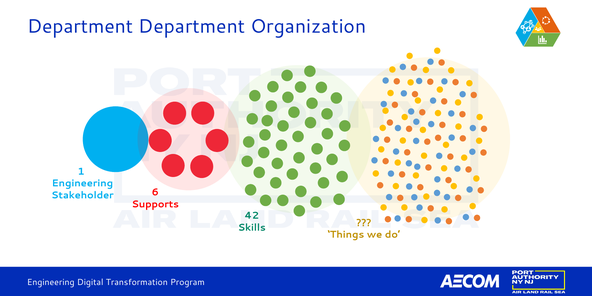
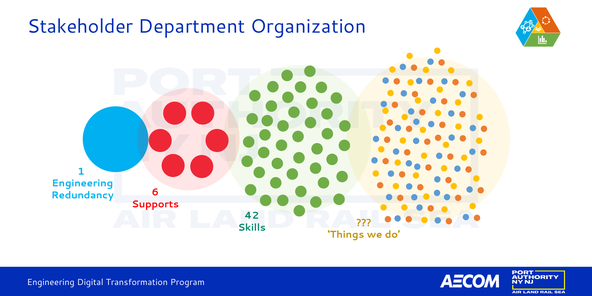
Department: Department -> Stakeholder (80, 26)
Stakeholder: Stakeholder -> Redundancy (82, 195)
